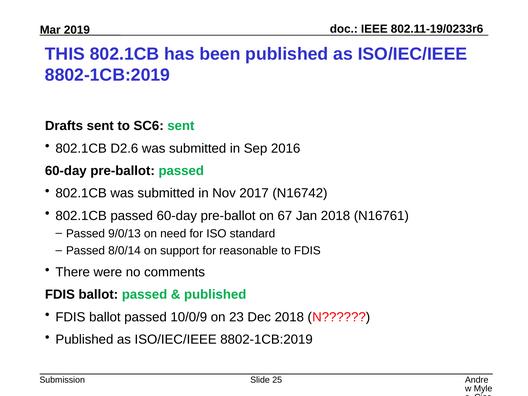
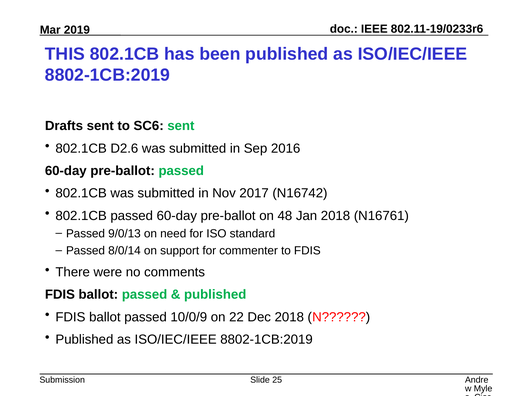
67: 67 -> 48 (285, 216)
reasonable: reasonable -> commenter (249, 250)
23: 23 -> 22 (236, 317)
